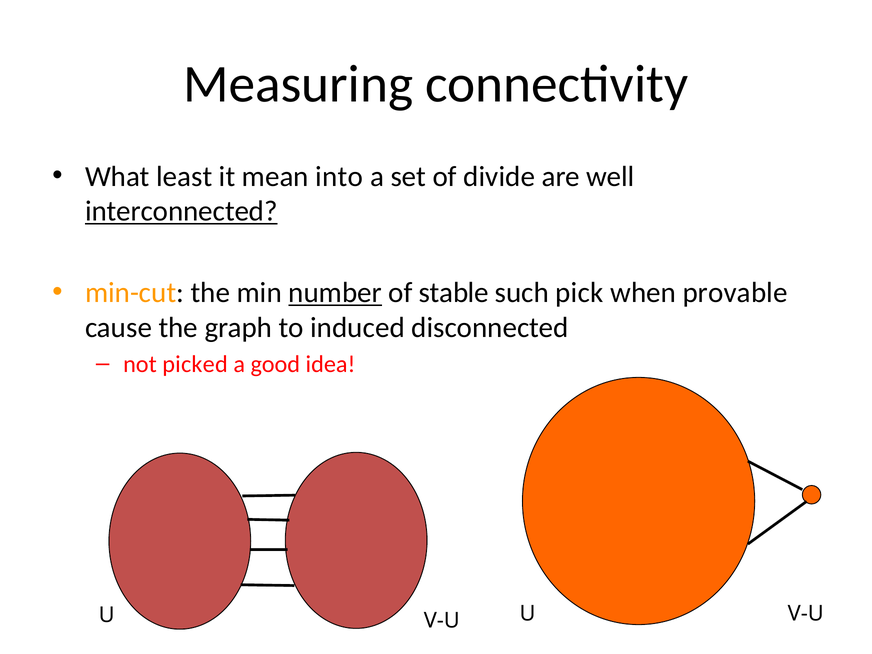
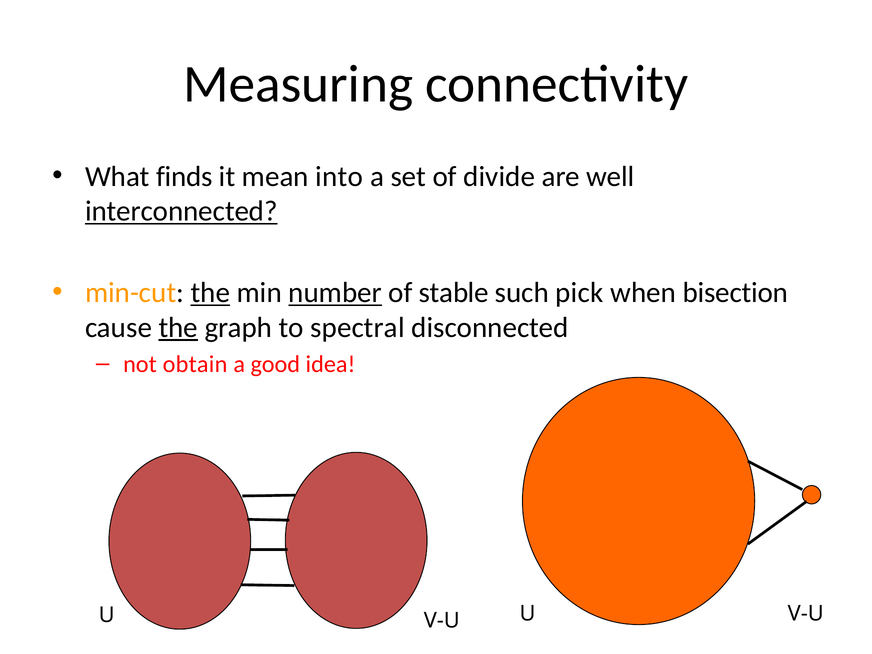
least: least -> finds (184, 176)
the underline: none -> present (210, 293)
provable: provable -> bisection (735, 293)
the underline: none -> present (178, 328)
induced: induced -> spectral (357, 328)
picked: picked -> obtain (195, 364)
